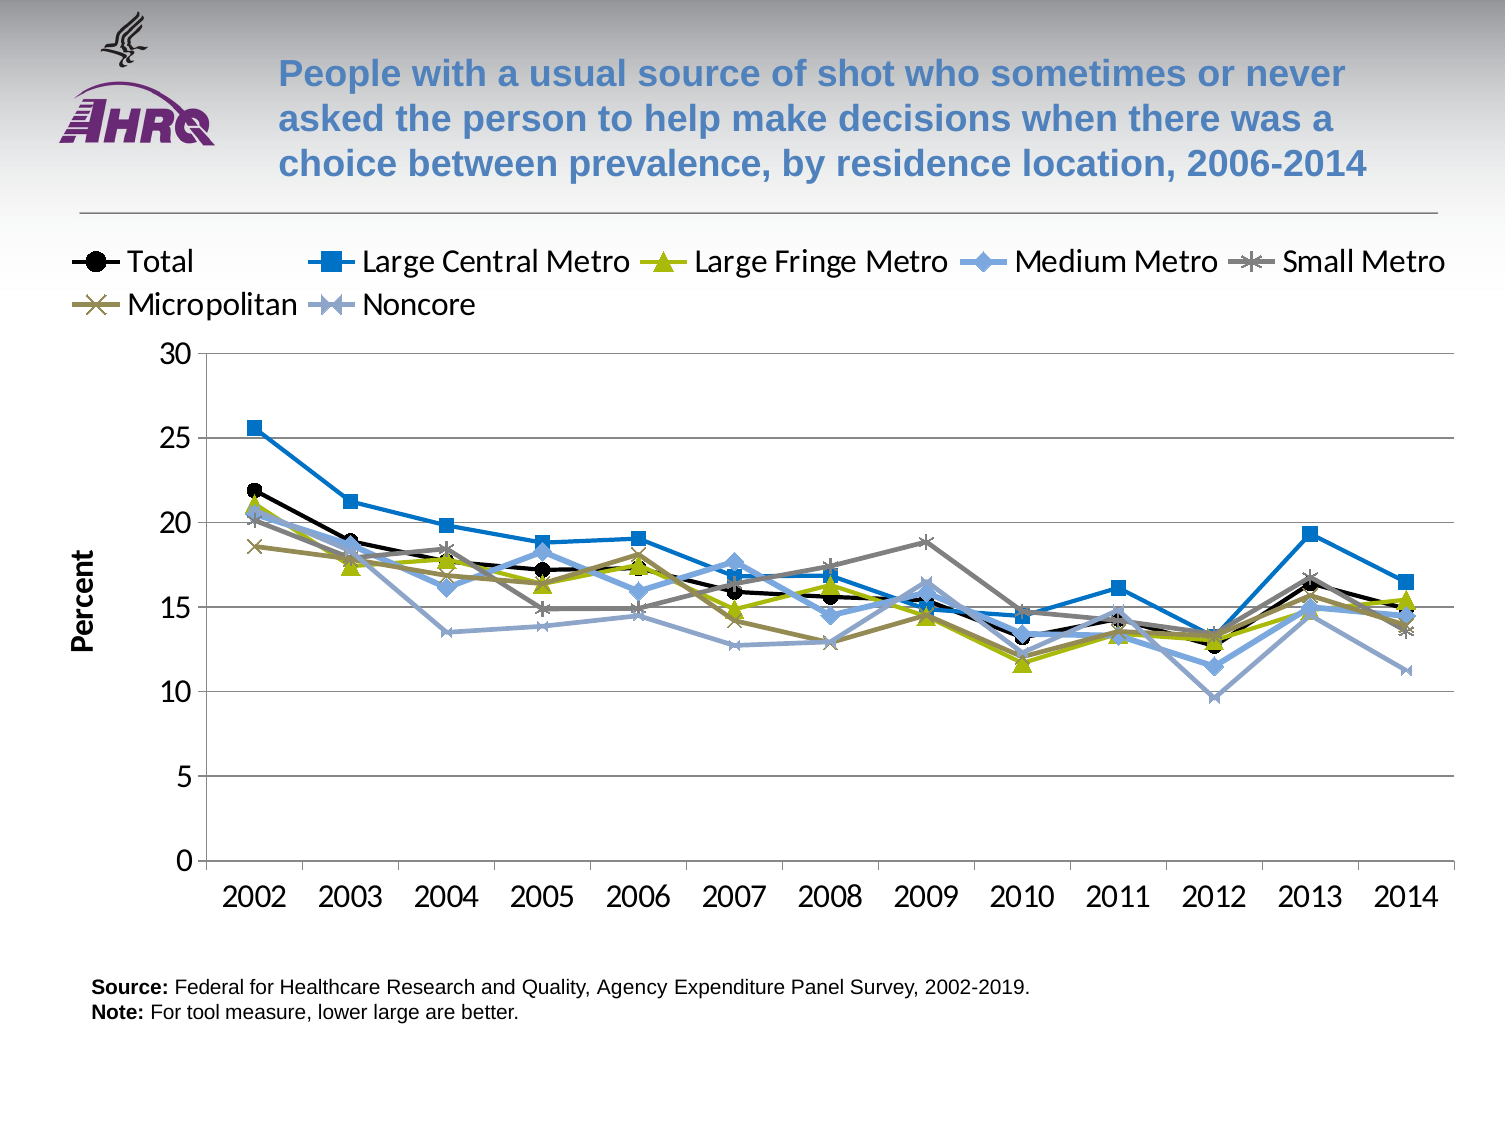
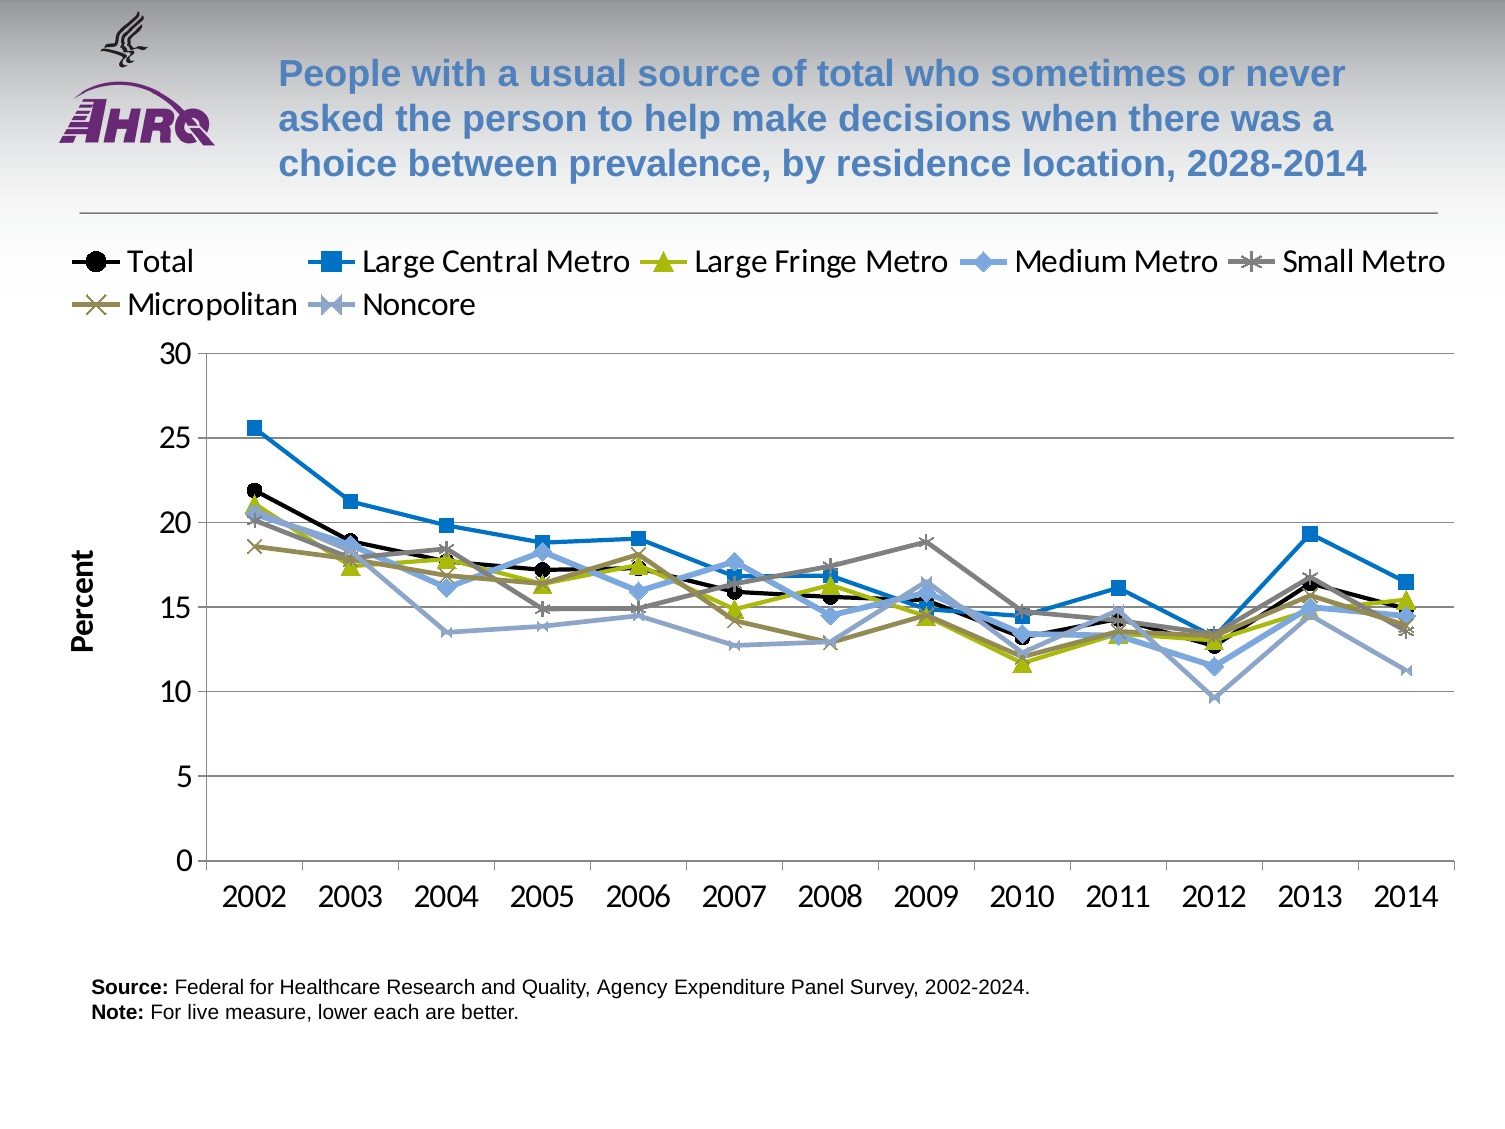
of shot: shot -> total (856, 74)
2006-2014: 2006-2014 -> 2028-2014 (1277, 164)
2002-2019: 2002-2019 -> 2002-2024 (978, 987)
tool: tool -> live (203, 1013)
lower large: large -> each (397, 1013)
